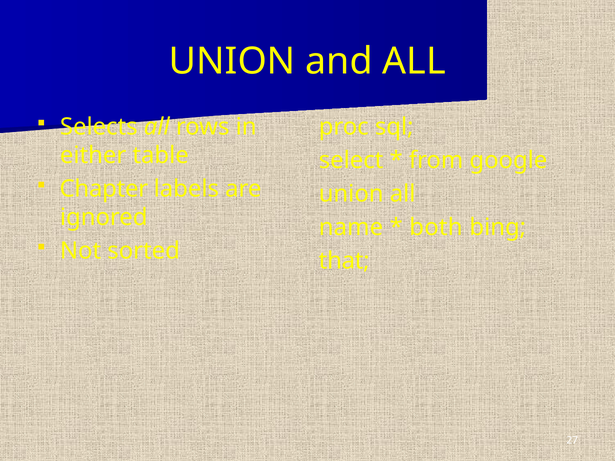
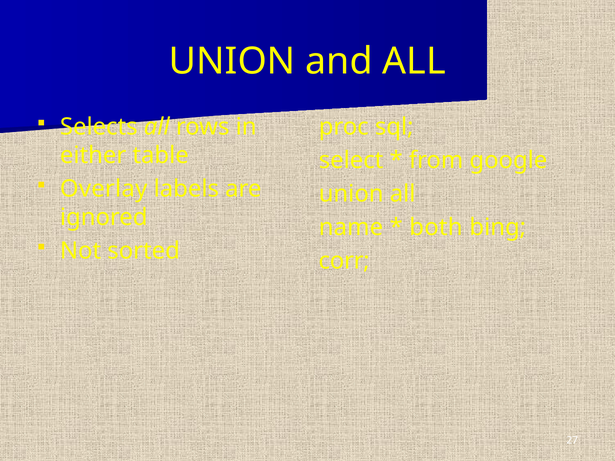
Chapter: Chapter -> Overlay (104, 189)
that: that -> corr (344, 261)
